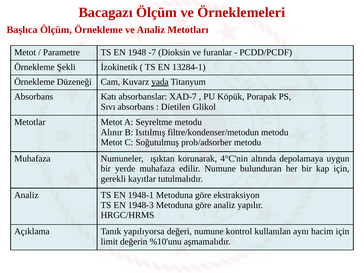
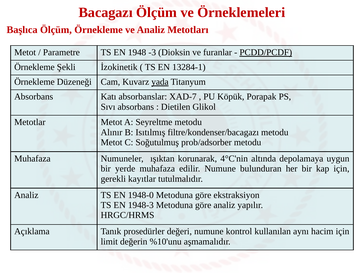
-7: -7 -> -3 (152, 52)
PCDD/PCDF underline: none -> present (266, 52)
filtre/kondenser/metodun: filtre/kondenser/metodun -> filtre/kondenser/bacagazı (213, 132)
1948-1: 1948-1 -> 1948-0 (141, 195)
yapılıyorsa: yapılıyorsa -> prosedürler (144, 231)
